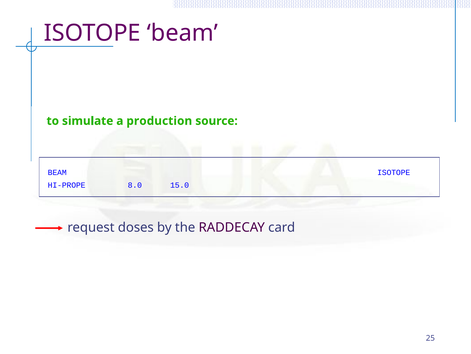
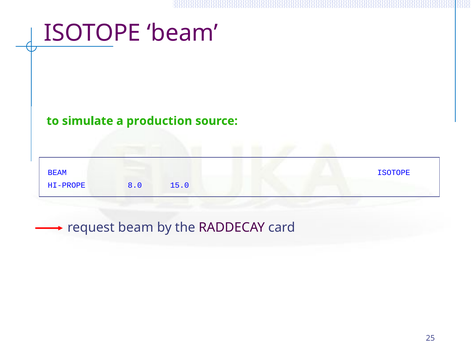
request doses: doses -> beam (136, 227)
